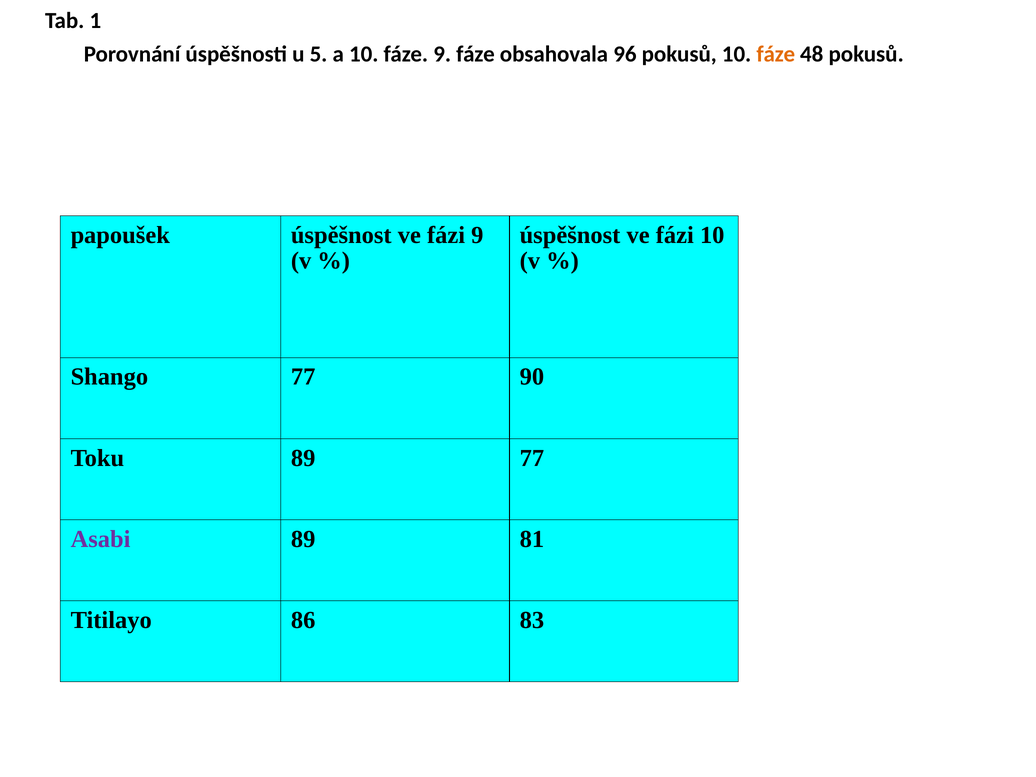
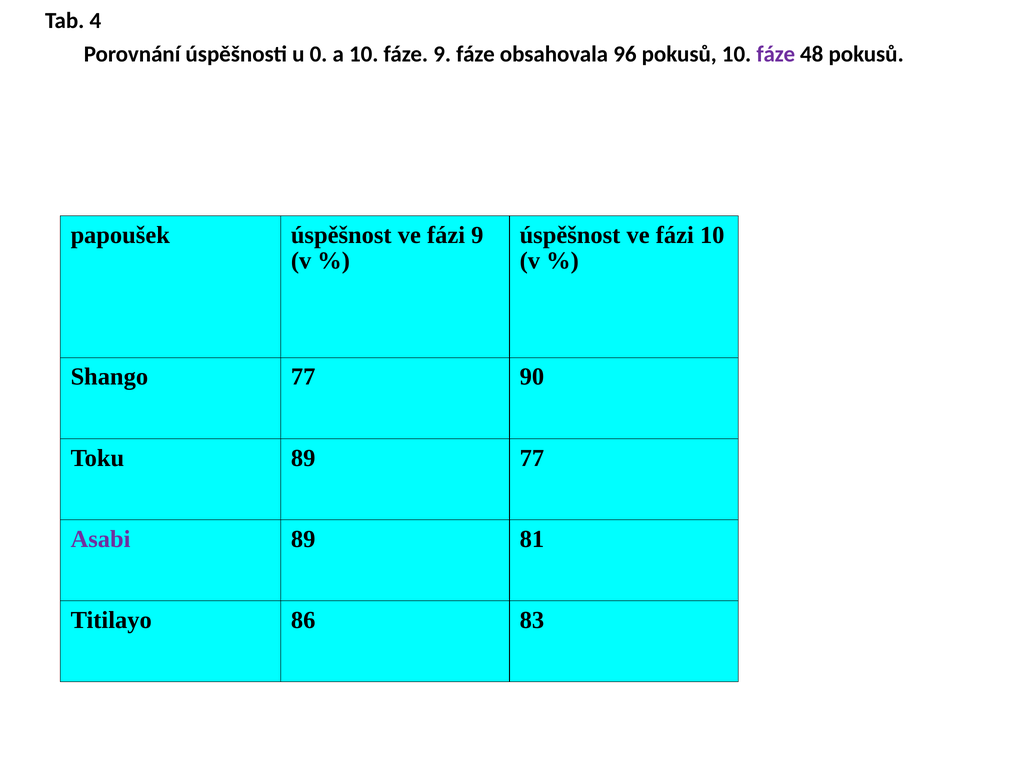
1: 1 -> 4 (95, 21)
5: 5 -> 0 (318, 54)
fáze colour: orange -> purple (776, 54)
